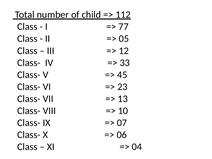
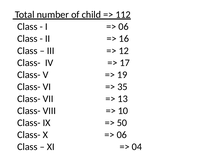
77: 77 -> 06 (124, 27)
05: 05 -> 16 (124, 39)
33: 33 -> 17 (125, 63)
45: 45 -> 19 (122, 75)
23: 23 -> 35 (122, 87)
07: 07 -> 50 (122, 123)
